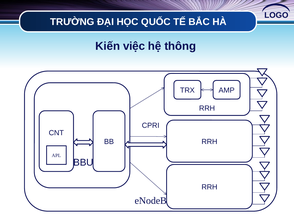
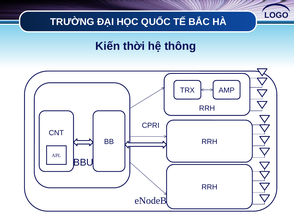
việc: việc -> thời (134, 46)
